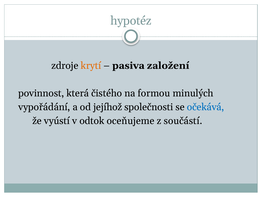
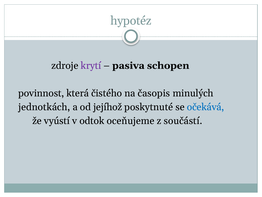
krytí colour: orange -> purple (91, 65)
založení: založení -> schopen (168, 65)
formou: formou -> časopis (154, 93)
vypořádání: vypořádání -> jednotkách (44, 107)
společnosti: společnosti -> poskytnuté (149, 107)
